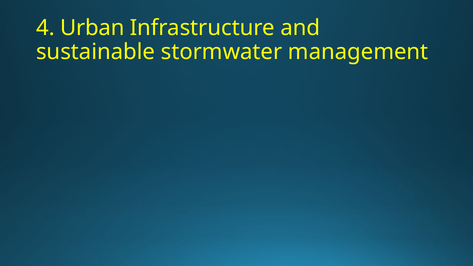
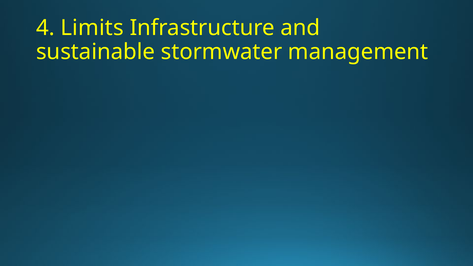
Urban: Urban -> Limits (92, 28)
